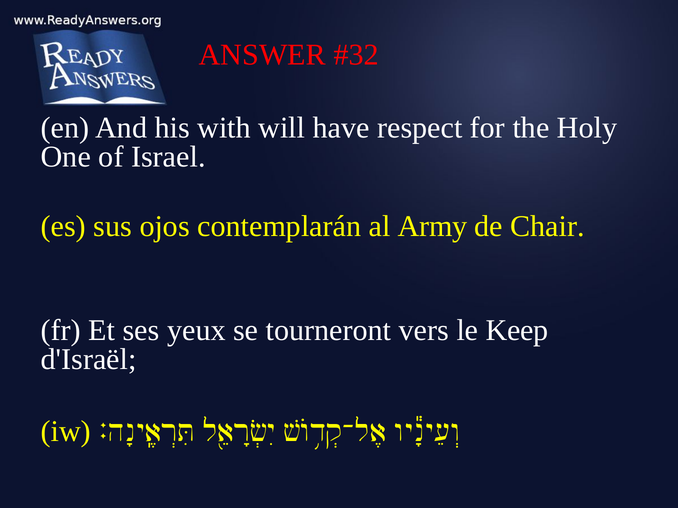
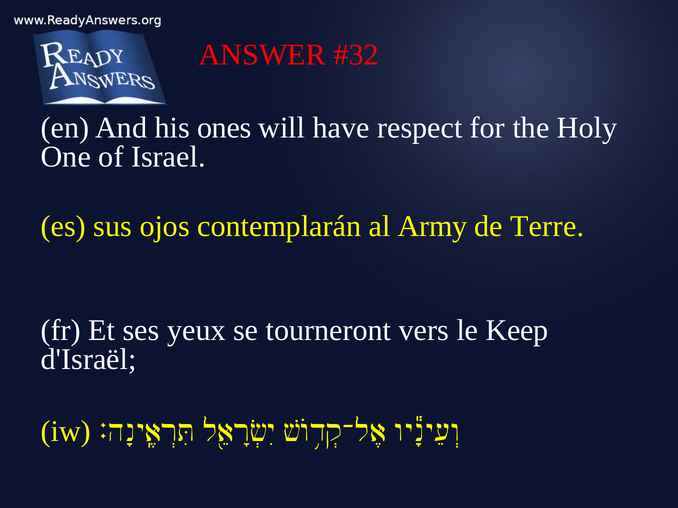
with: with -> ones (224, 128)
Chair: Chair -> Terre (547, 226)
